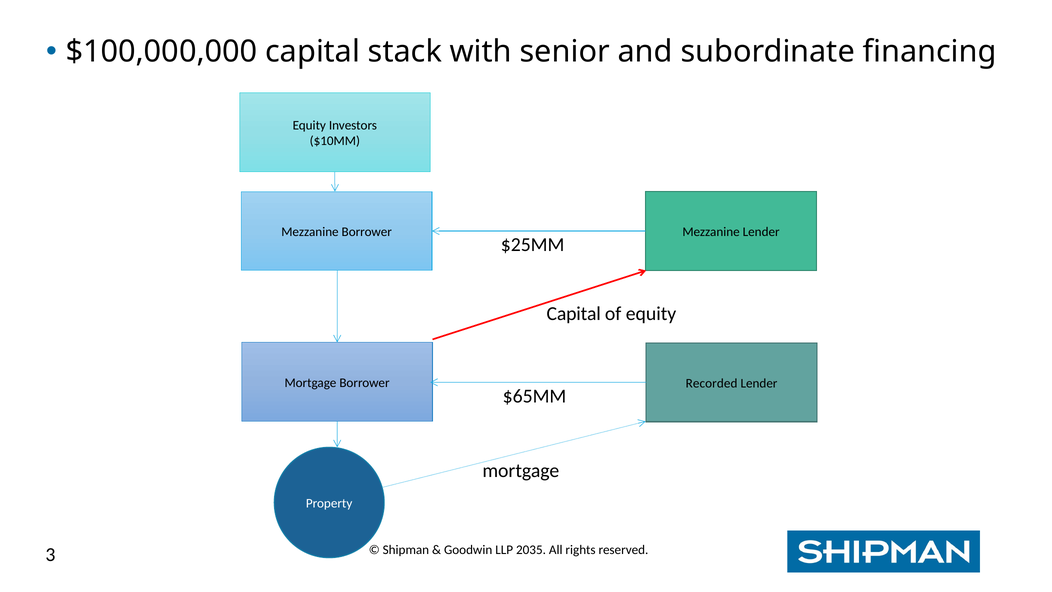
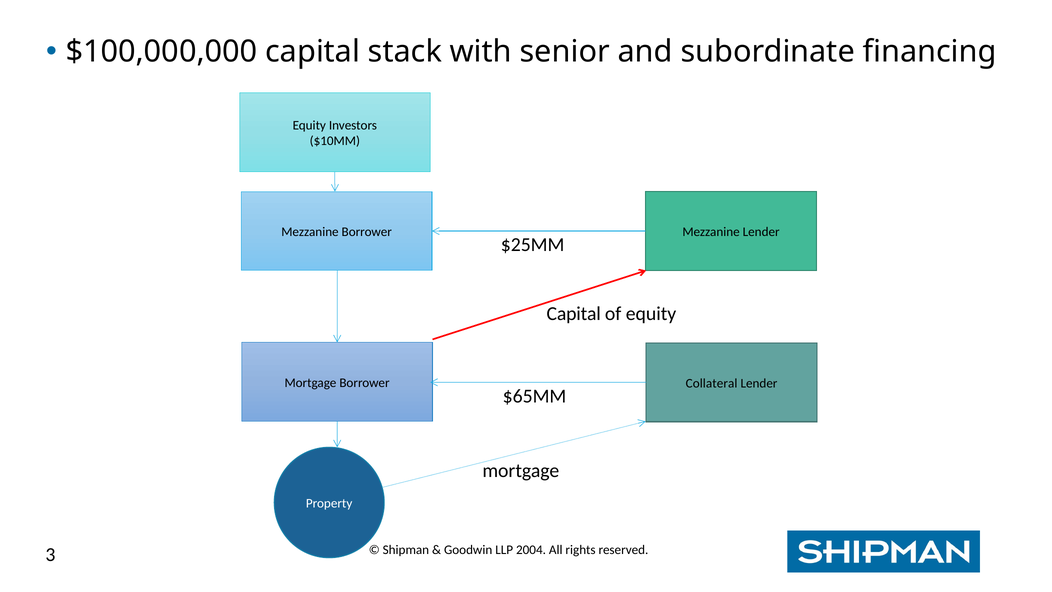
Recorded: Recorded -> Collateral (712, 383)
2035: 2035 -> 2004 (531, 550)
